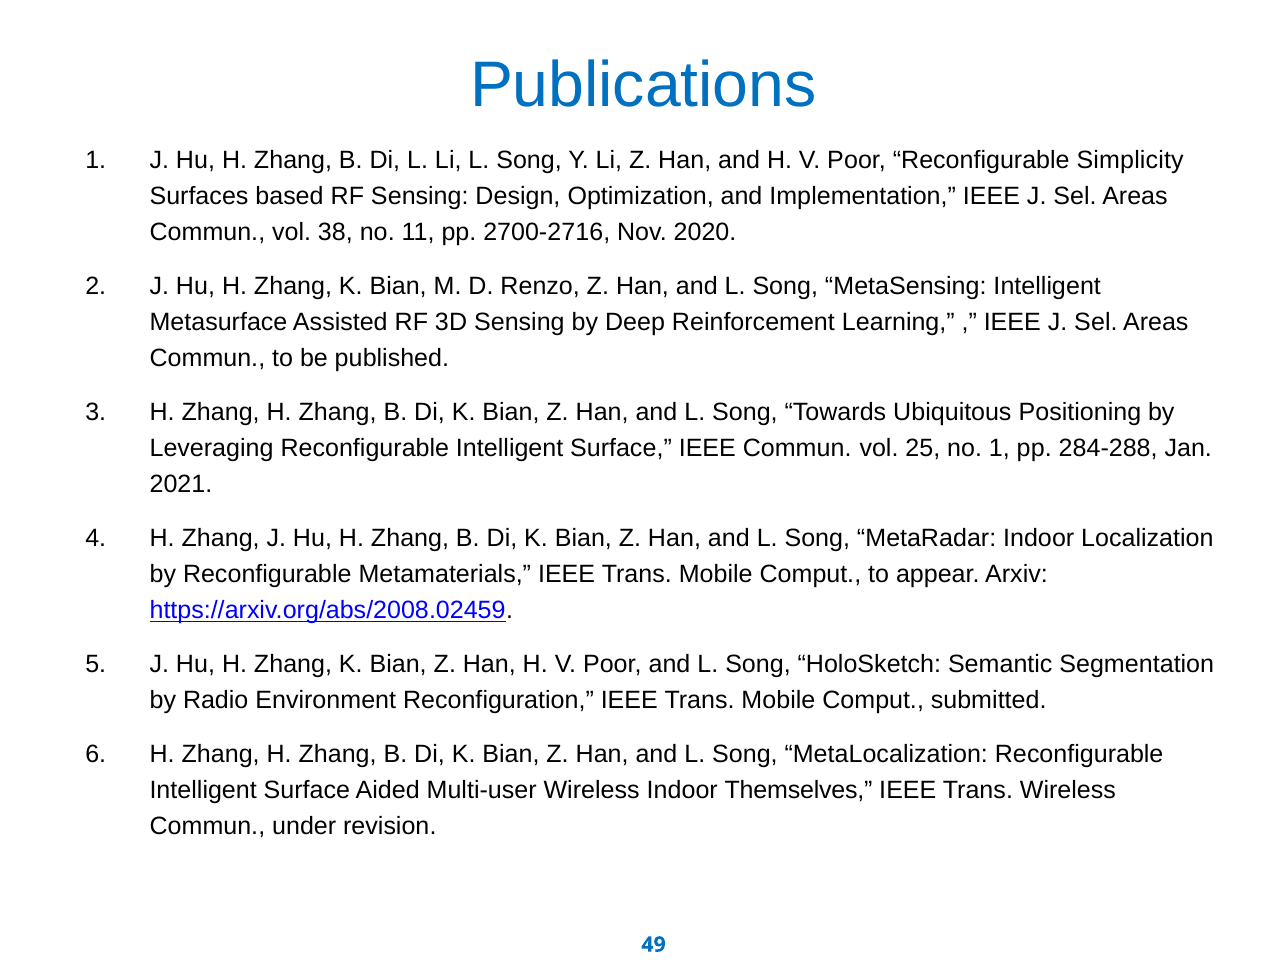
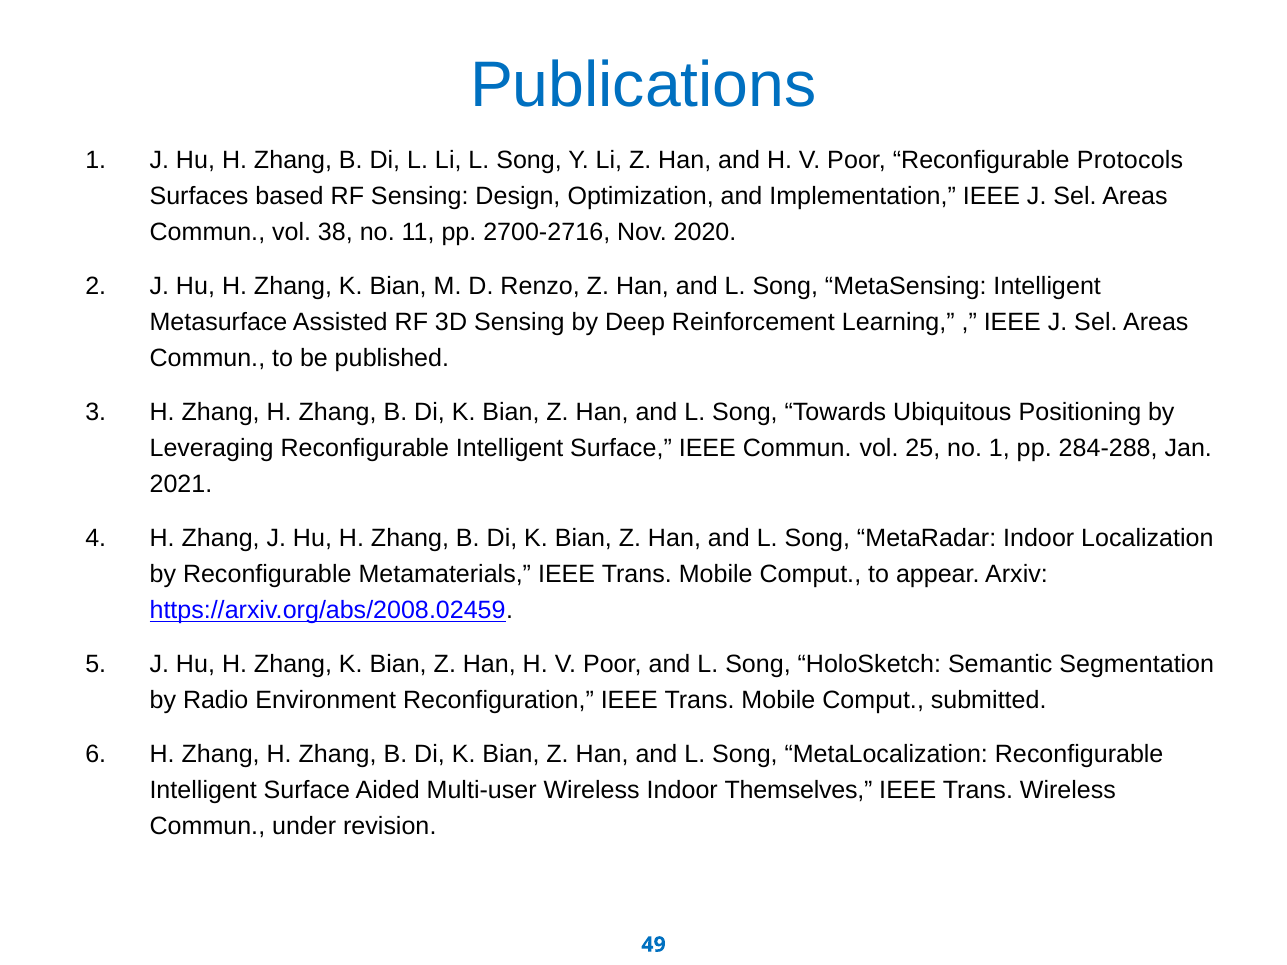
Simplicity: Simplicity -> Protocols (1130, 160)
